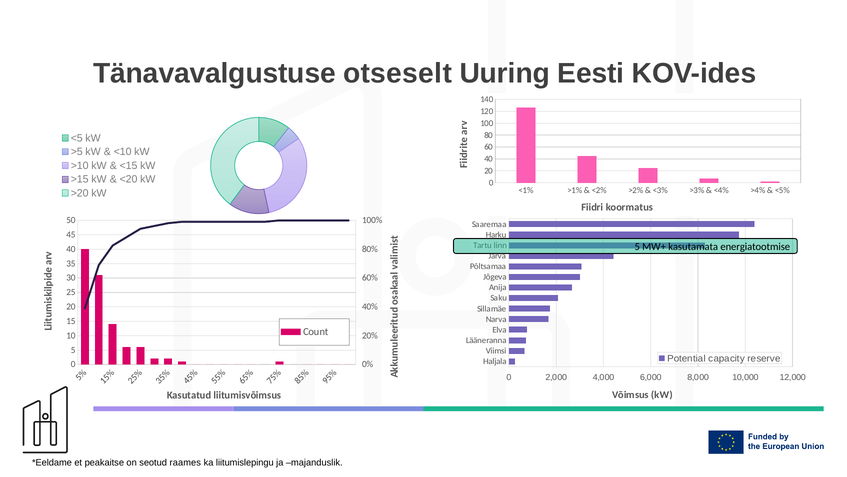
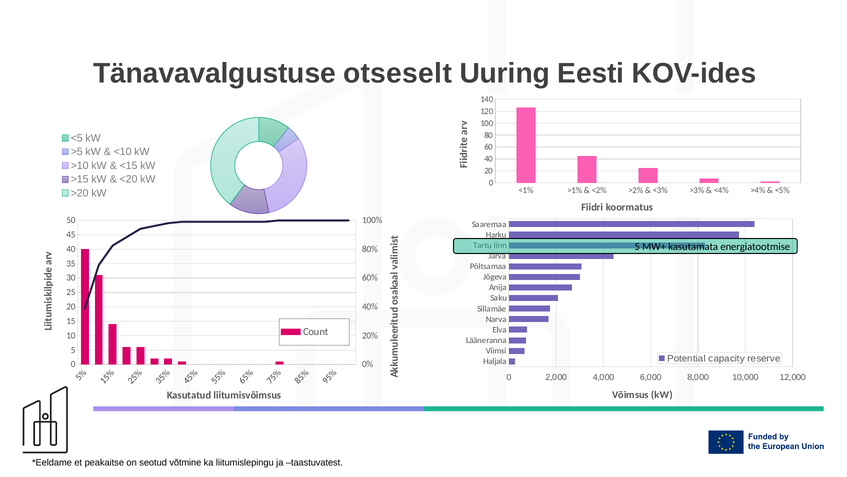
raames: raames -> võtmine (185, 462)
majanduslik: majanduslik -> taastuvatest (314, 462)
